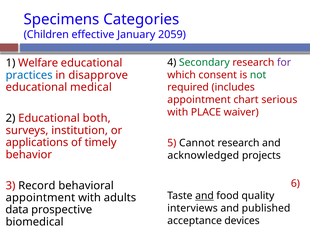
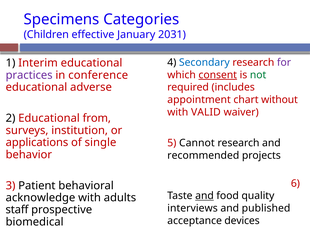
2059: 2059 -> 2031 (172, 35)
Secondary colour: green -> blue (204, 62)
Welfare: Welfare -> Interim (38, 63)
practices colour: blue -> purple (29, 75)
disapprove: disapprove -> conference (98, 75)
consent underline: none -> present (218, 75)
medical: medical -> adverse (91, 87)
serious: serious -> without (279, 100)
PLACE: PLACE -> VALID (206, 112)
both: both -> from (97, 118)
timely: timely -> single (101, 142)
acknowledged: acknowledged -> recommended (203, 155)
Record: Record -> Patient (37, 185)
appointment: appointment -> acknowledge (40, 197)
data: data -> staff (17, 209)
